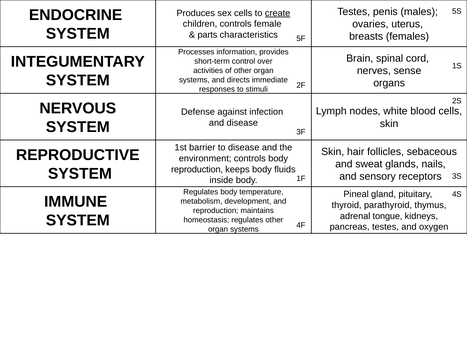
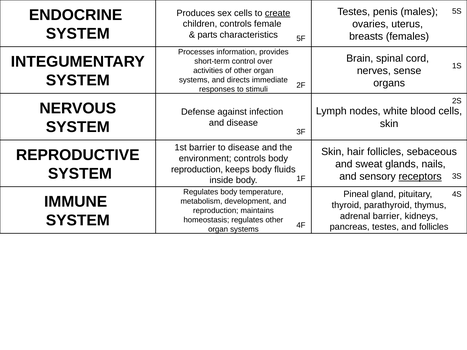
receptors underline: none -> present (420, 177)
adrenal tongue: tongue -> barrier (387, 216)
and oxygen: oxygen -> follicles (434, 227)
